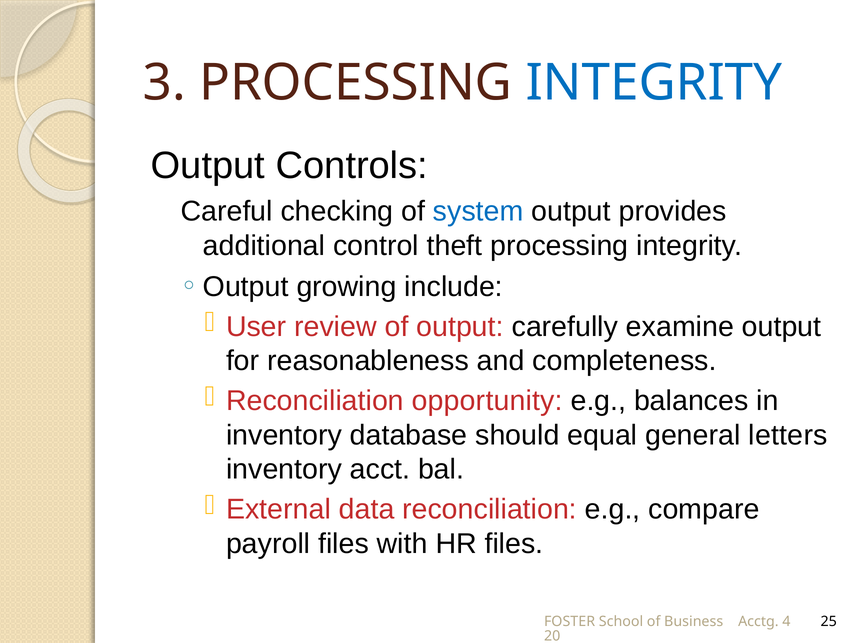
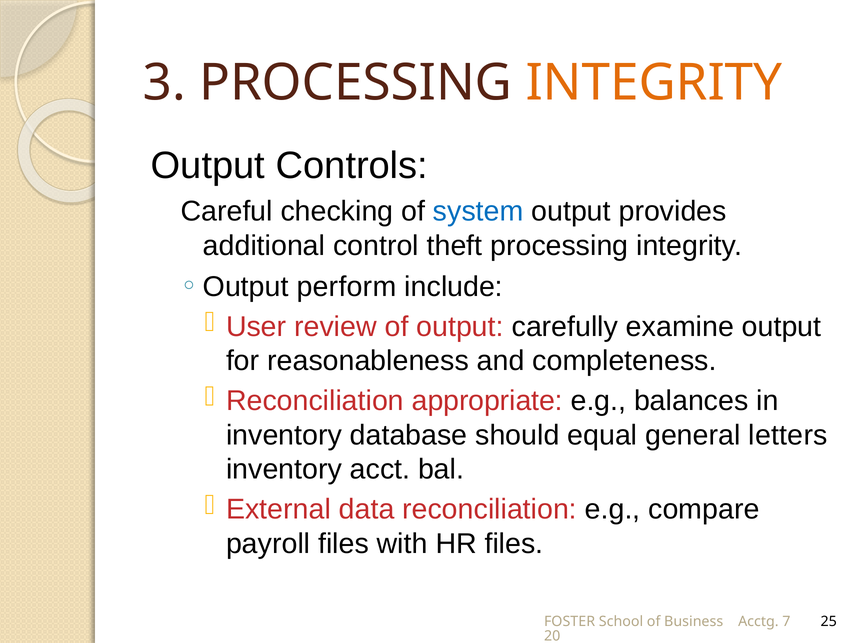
INTEGRITY colour: blue -> orange (654, 83)
growing: growing -> perform (346, 286)
opportunity: opportunity -> appropriate (487, 401)
4: 4 -> 7 (786, 621)
